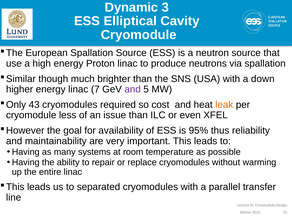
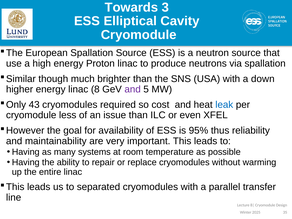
Dynamic: Dynamic -> Towards (131, 7)
7: 7 -> 8 (95, 89)
leak colour: orange -> blue (224, 105)
